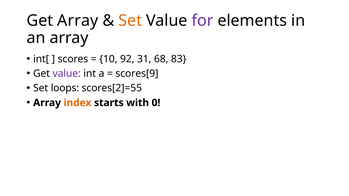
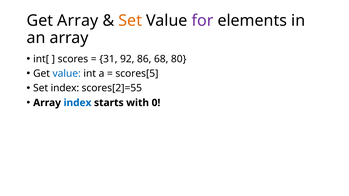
10: 10 -> 31 (108, 59)
31: 31 -> 86 (144, 59)
83: 83 -> 80 (179, 59)
value colour: purple -> blue (67, 74)
scores[9: scores[9 -> scores[5 (137, 74)
Set loops: loops -> index (65, 88)
index colour: orange -> blue (77, 103)
